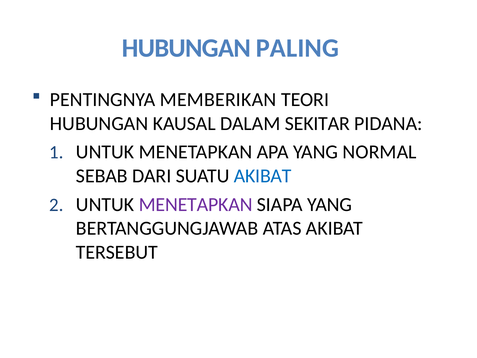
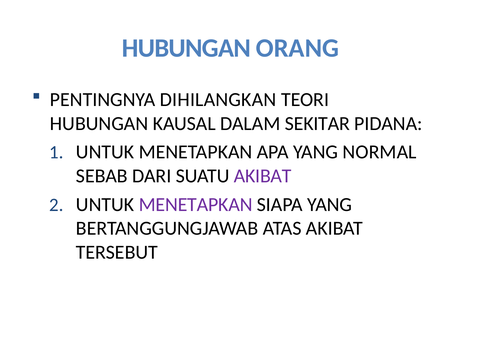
PALING: PALING -> ORANG (297, 48)
MEMBERIKAN: MEMBERIKAN -> DIHILANGKAN (218, 100)
AKIBAT colour: blue -> purple (263, 176)
